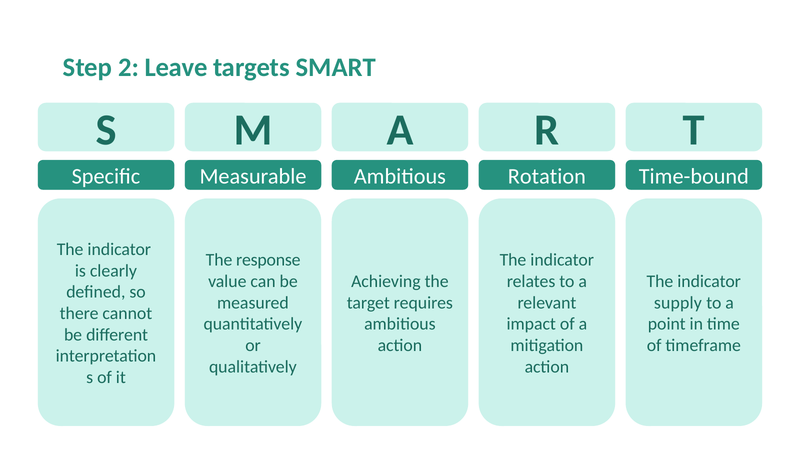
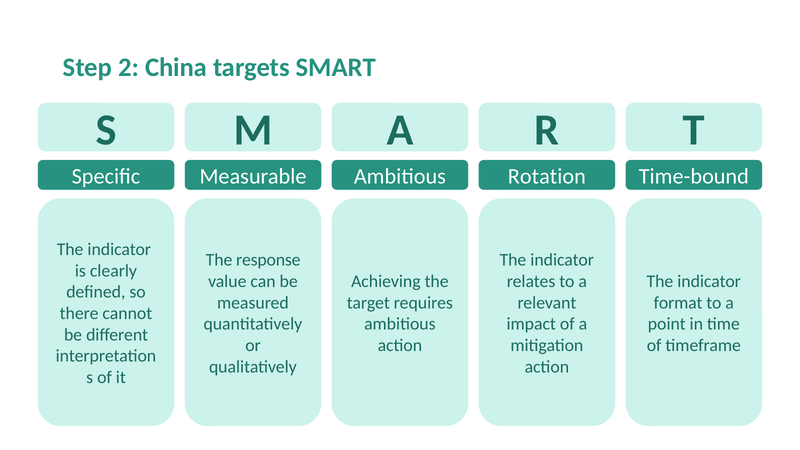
Leave: Leave -> China (176, 67)
supply: supply -> format (678, 303)
